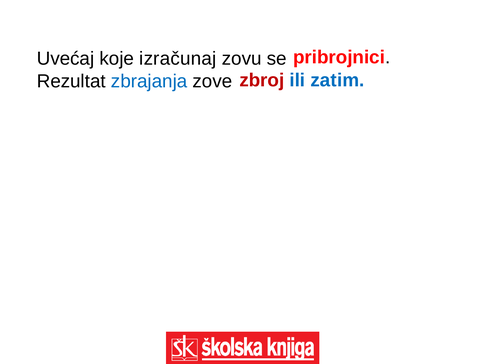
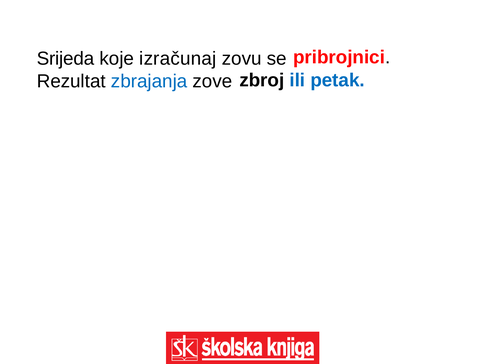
Uvećaj: Uvećaj -> Srijeda (66, 58)
zbroj colour: red -> black (262, 80)
zatim: zatim -> petak (338, 80)
